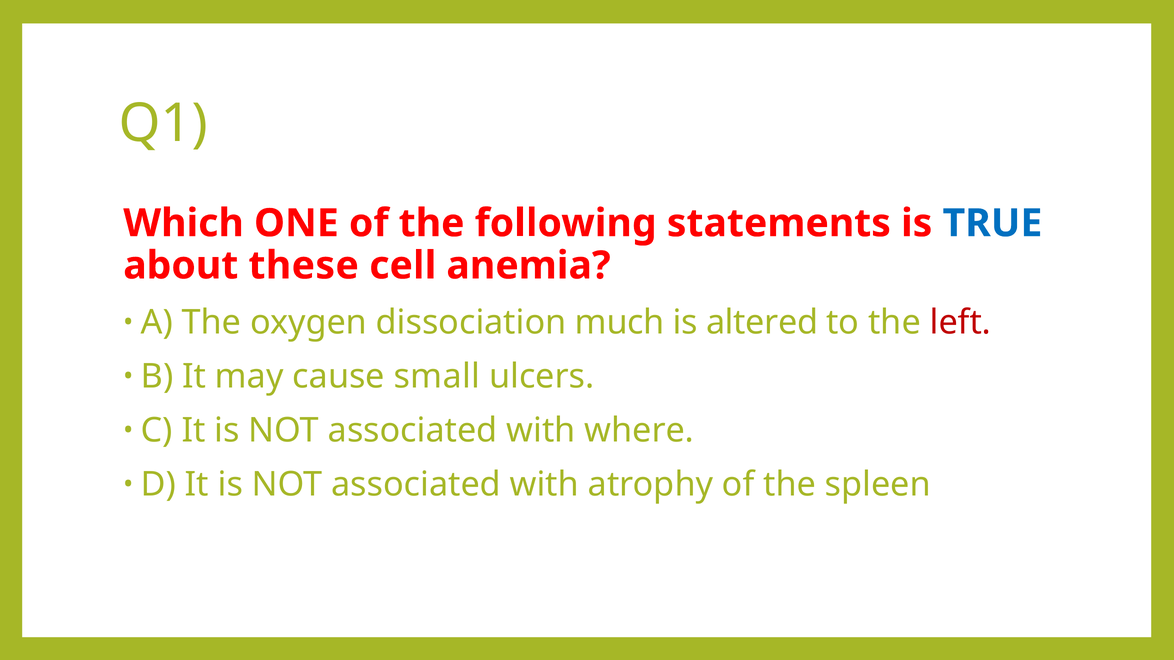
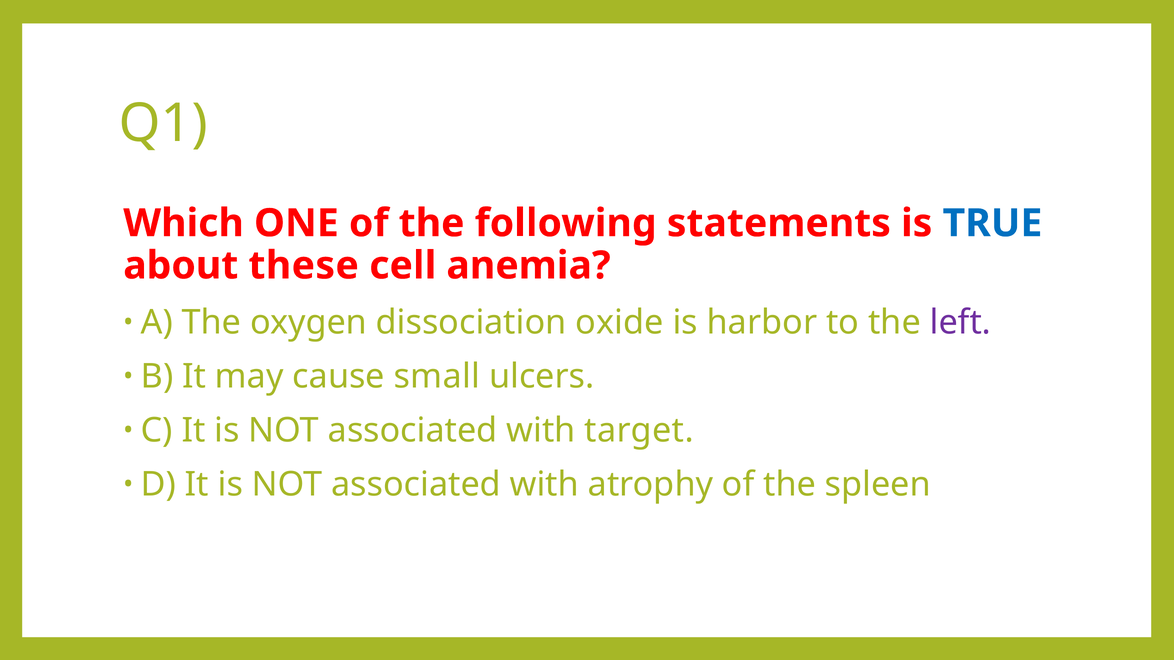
much: much -> oxide (620, 322)
altered: altered -> harbor (762, 322)
left colour: red -> purple (960, 322)
where: where -> target (639, 431)
